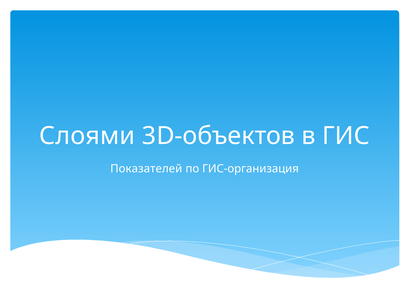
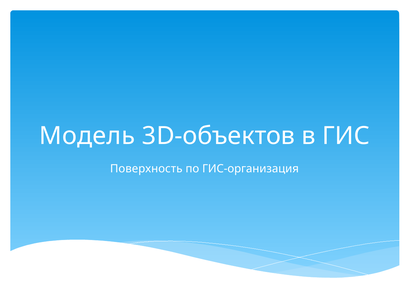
Слоями: Слоями -> Модель (87, 136)
Показателей: Показателей -> Поверхность (146, 169)
